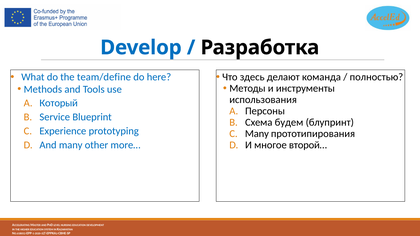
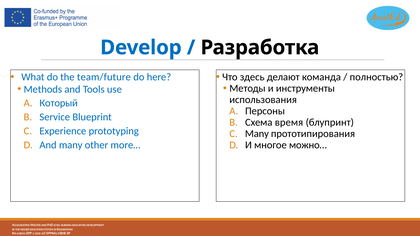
team/define: team/define -> team/future (104, 77)
будем: будем -> время (289, 122)
второй…: второй… -> можно… (308, 145)
